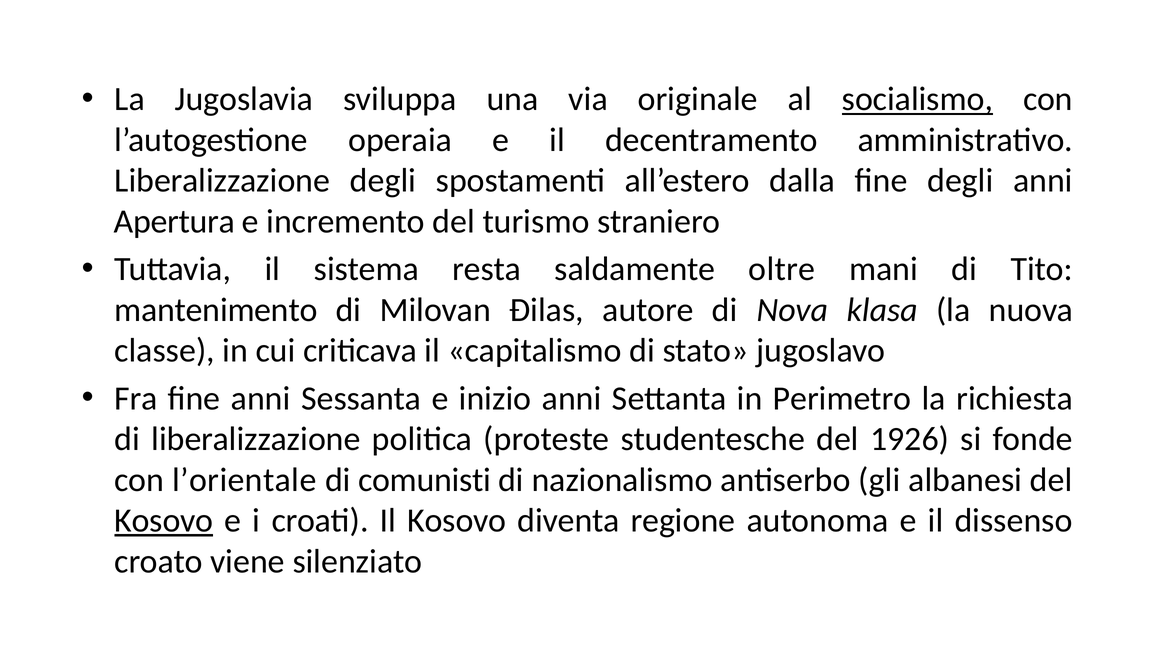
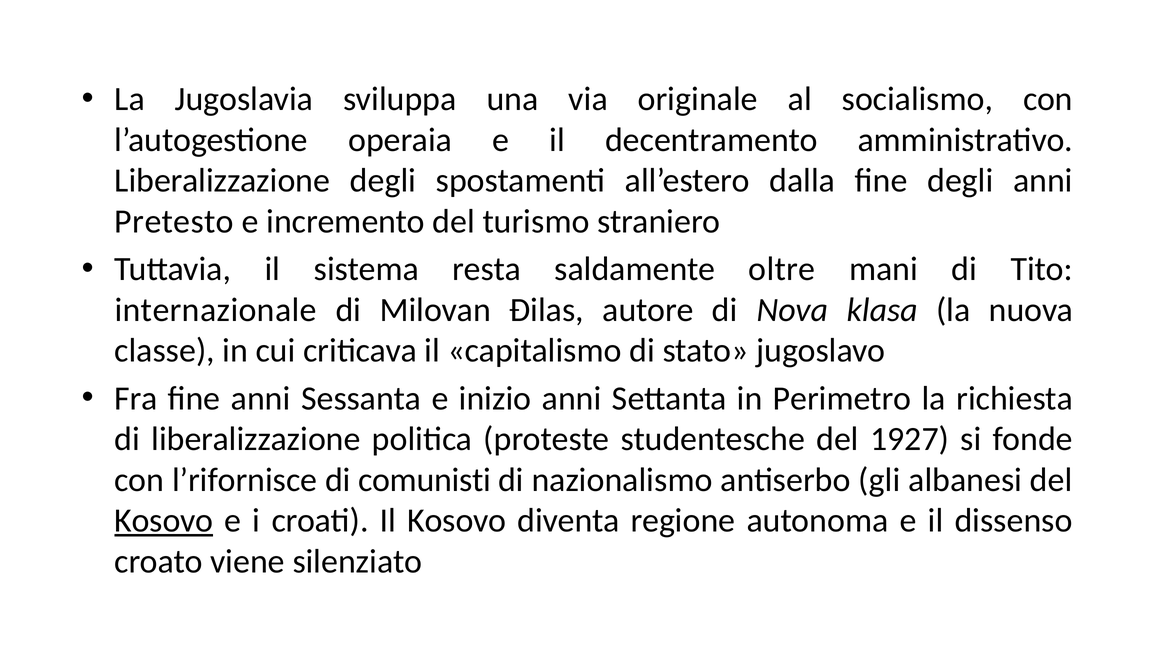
socialismo underline: present -> none (917, 99)
Apertura: Apertura -> Pretesto (174, 221)
mantenimento: mantenimento -> internazionale (216, 310)
1926: 1926 -> 1927 (910, 439)
l’orientale: l’orientale -> l’rifornisce (245, 480)
